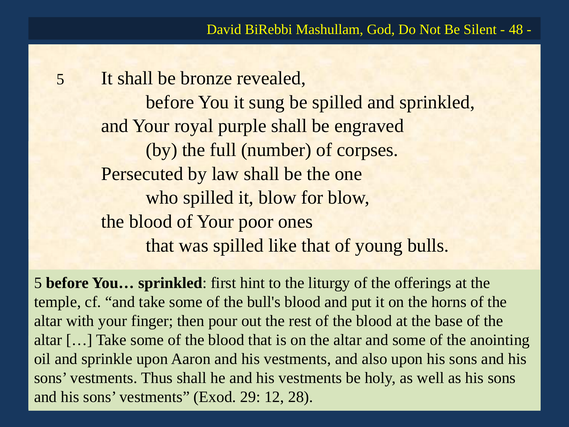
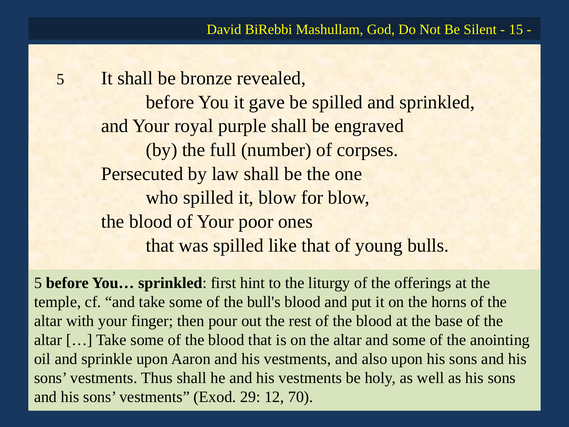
48: 48 -> 15 (516, 29)
sung: sung -> gave (267, 102)
28: 28 -> 70 (301, 397)
